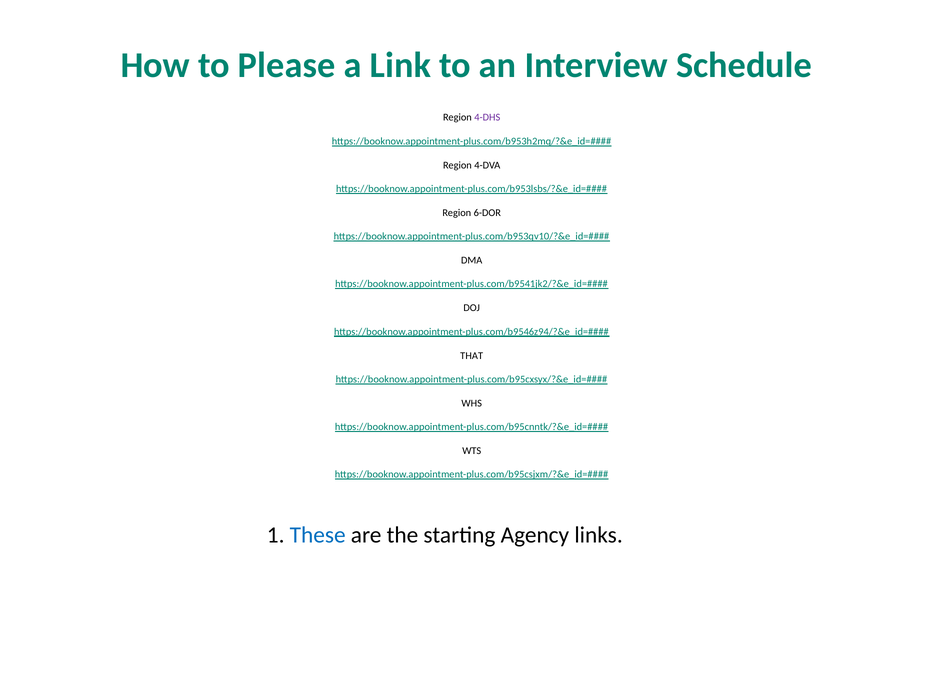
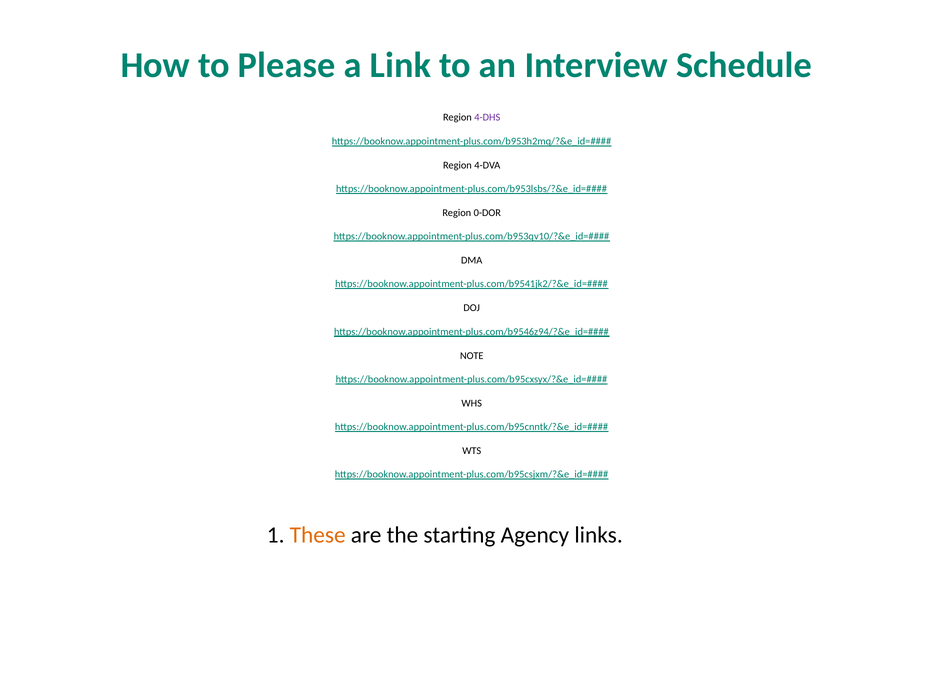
6-DOR: 6-DOR -> 0-DOR (487, 213)
THAT: THAT -> NOTE (472, 355)
These colour: blue -> orange (318, 535)
